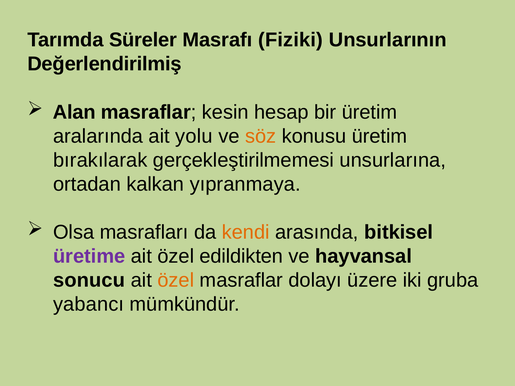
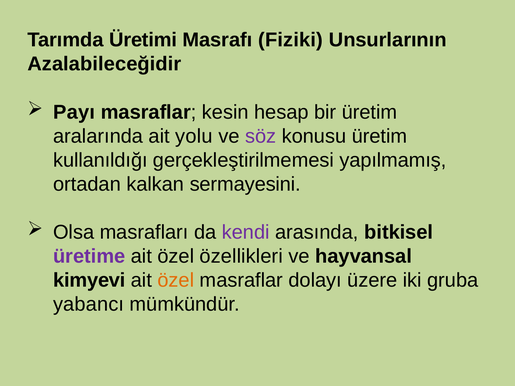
Süreler: Süreler -> Üretimi (143, 40)
Değerlendirilmiş: Değerlendirilmiş -> Azalabileceğidir (104, 64)
Alan: Alan -> Payı (74, 112)
söz colour: orange -> purple (261, 136)
bırakılarak: bırakılarak -> kullanıldığı (100, 160)
unsurlarına: unsurlarına -> yapılmamış (393, 160)
yıpranmaya: yıpranmaya -> sermayesini (245, 184)
kendi colour: orange -> purple (246, 232)
edildikten: edildikten -> özellikleri (241, 256)
sonucu: sonucu -> kimyevi (89, 280)
